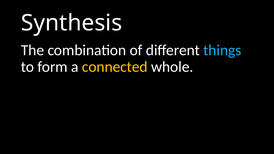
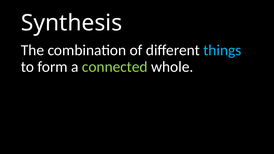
connected colour: yellow -> light green (115, 67)
